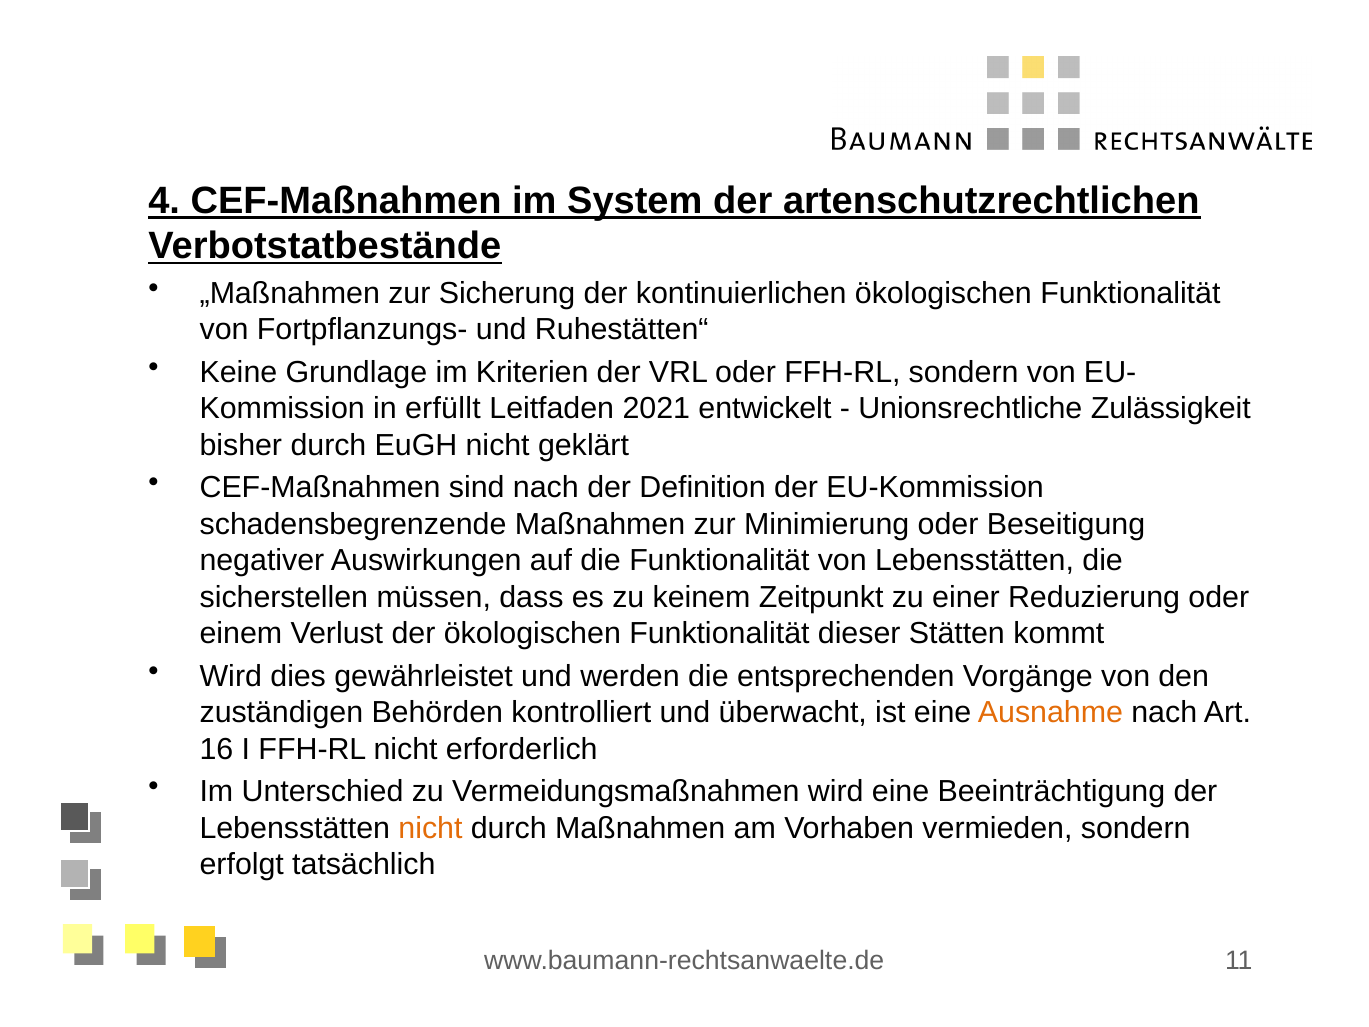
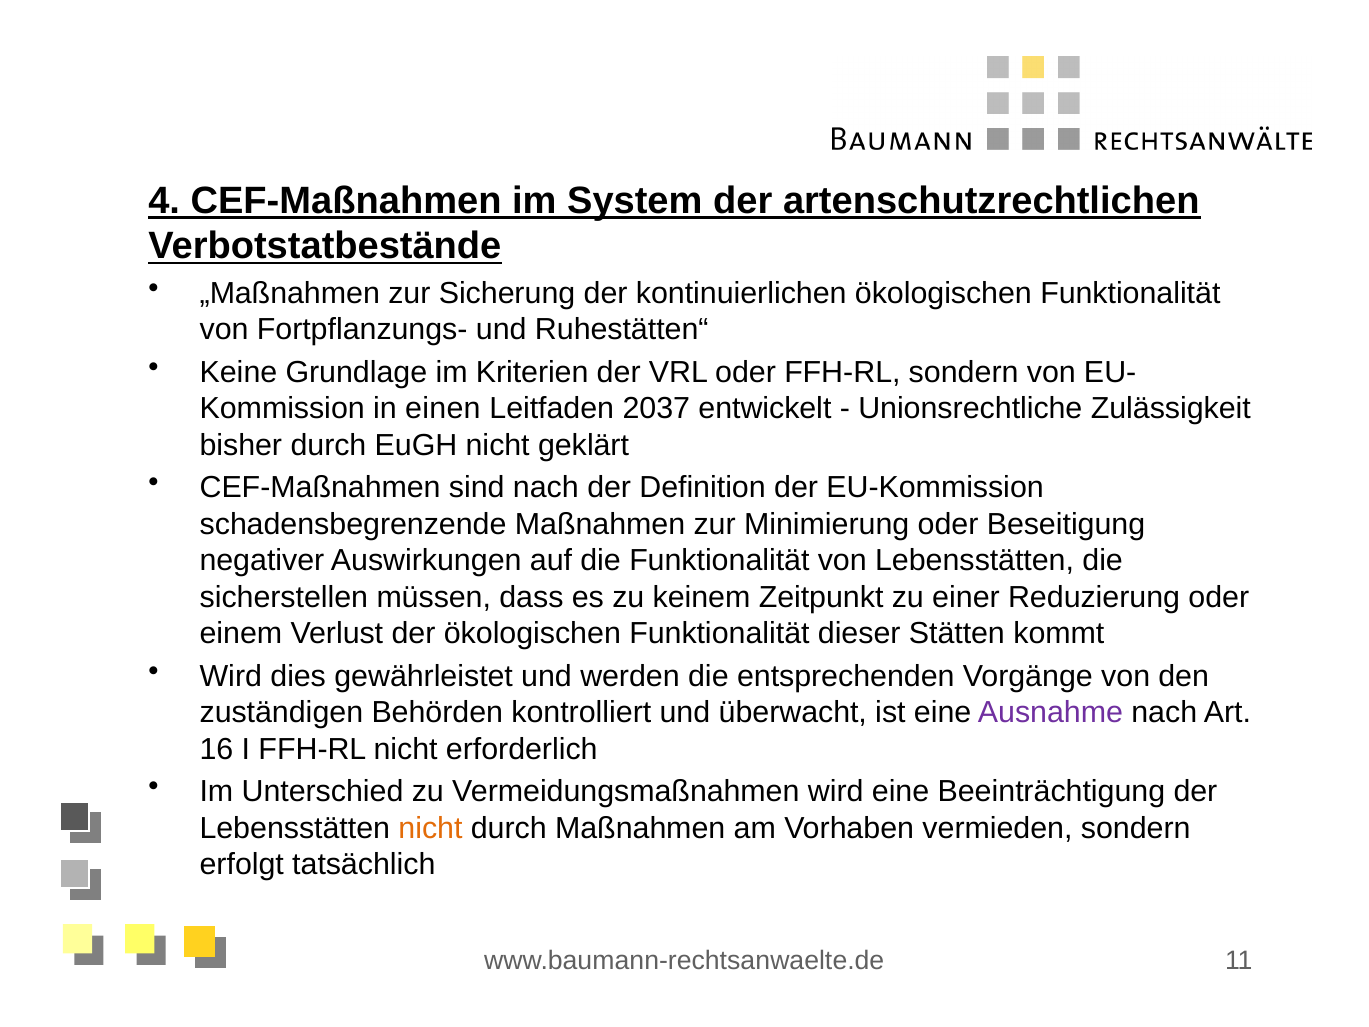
erfüllt: erfüllt -> einen (443, 409)
2021: 2021 -> 2037 (656, 409)
Ausnahme colour: orange -> purple (1050, 713)
